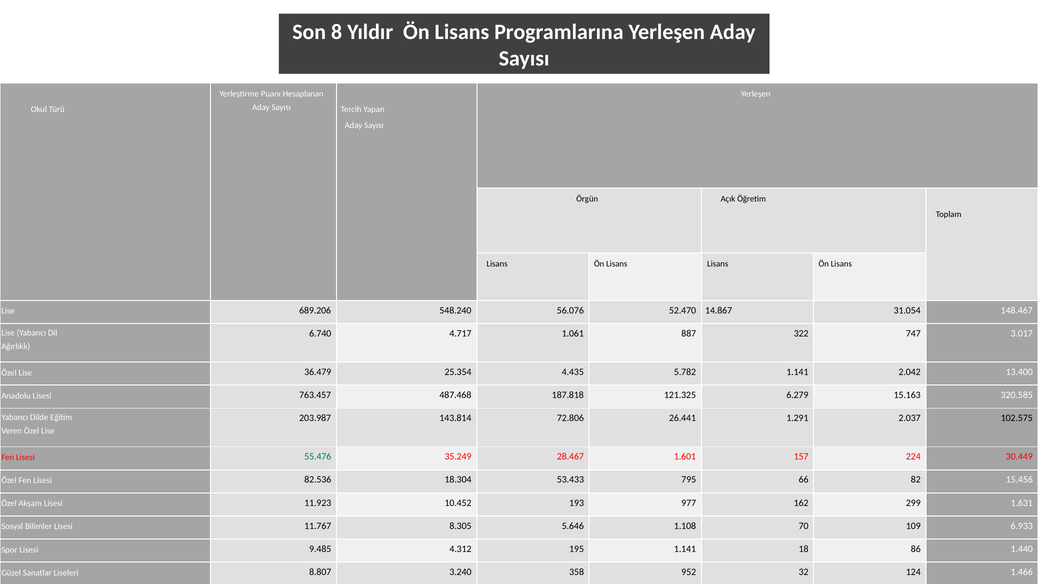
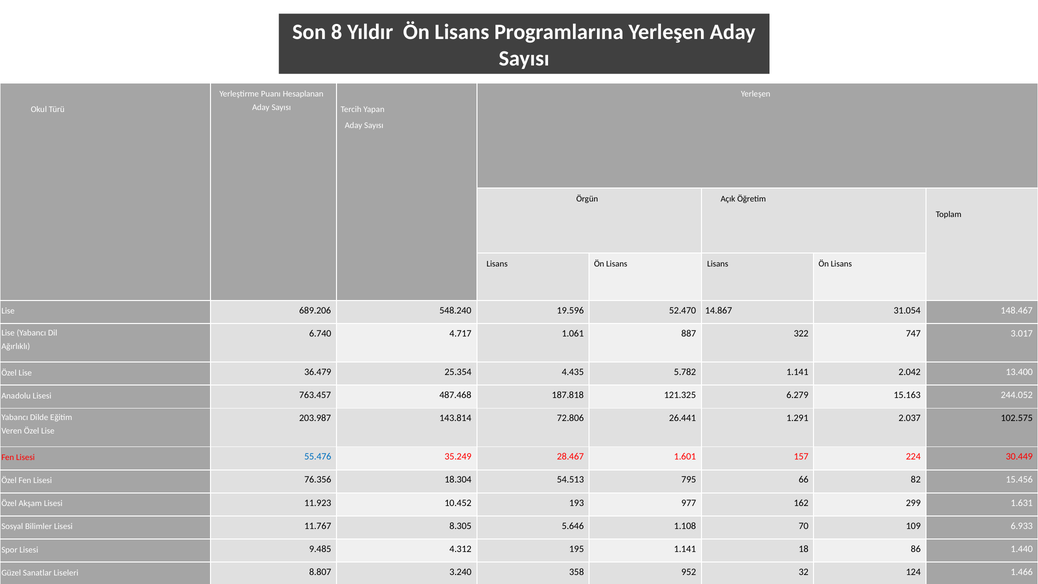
56.076: 56.076 -> 19.596 (570, 310)
320.585: 320.585 -> 244.052 (1017, 395)
55.476 colour: green -> blue (318, 457)
82.536: 82.536 -> 76.356 (318, 480)
53.433: 53.433 -> 54.513 (570, 480)
